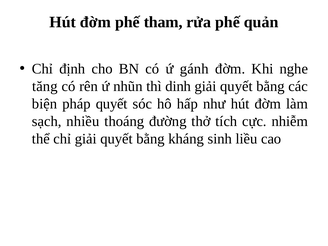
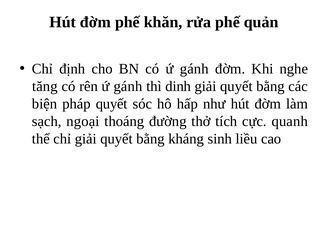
tham: tham -> khăn (163, 22)
rên ứ nhũn: nhũn -> gánh (128, 86)
nhiều: nhiều -> ngoại (83, 121)
nhiễm: nhiễm -> quanh (290, 121)
